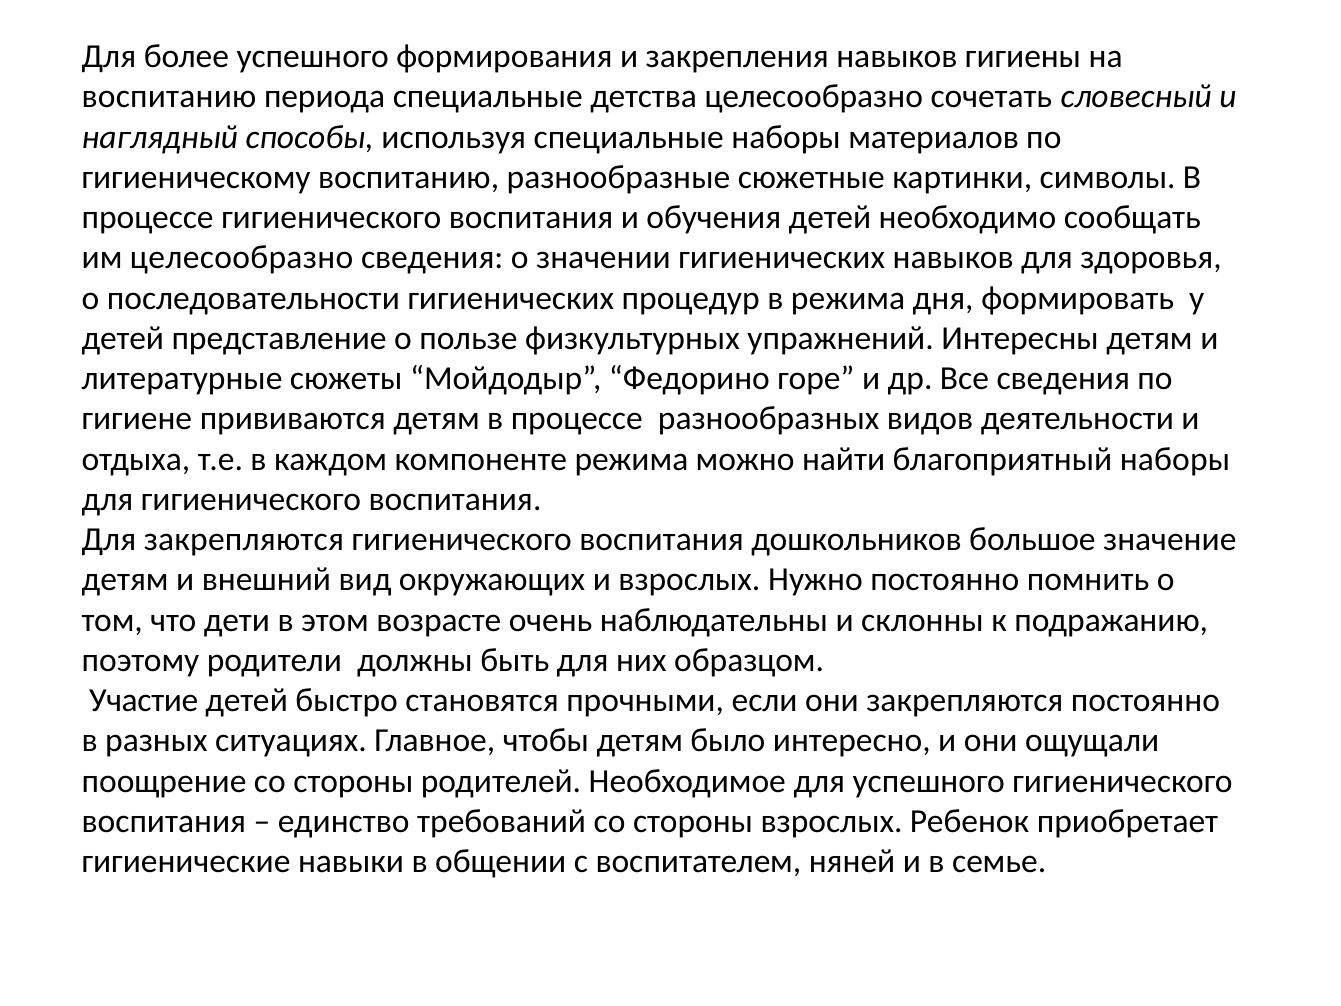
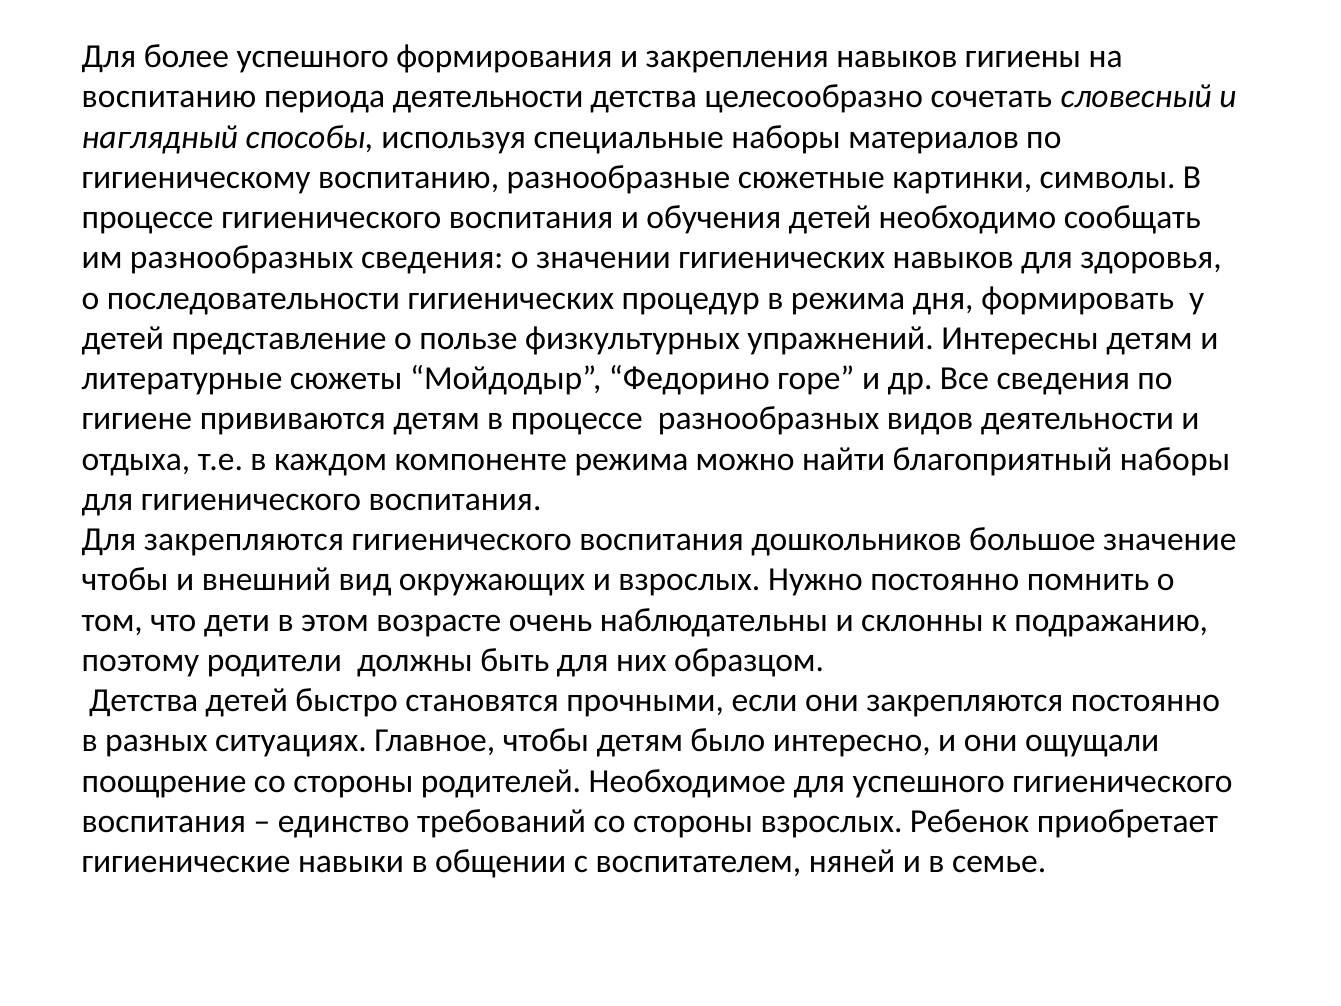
периода специальные: специальные -> деятельности (488, 97)
им целесообразно: целесообразно -> разнообразных (242, 258)
детям: детям -> чтобы (125, 580)
Участие: Участие -> Детства (144, 700)
